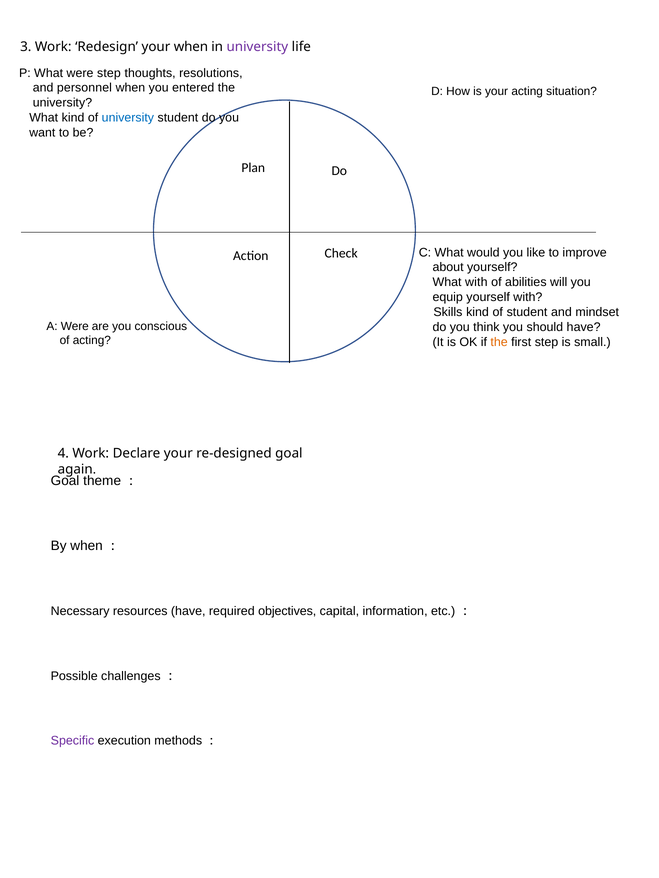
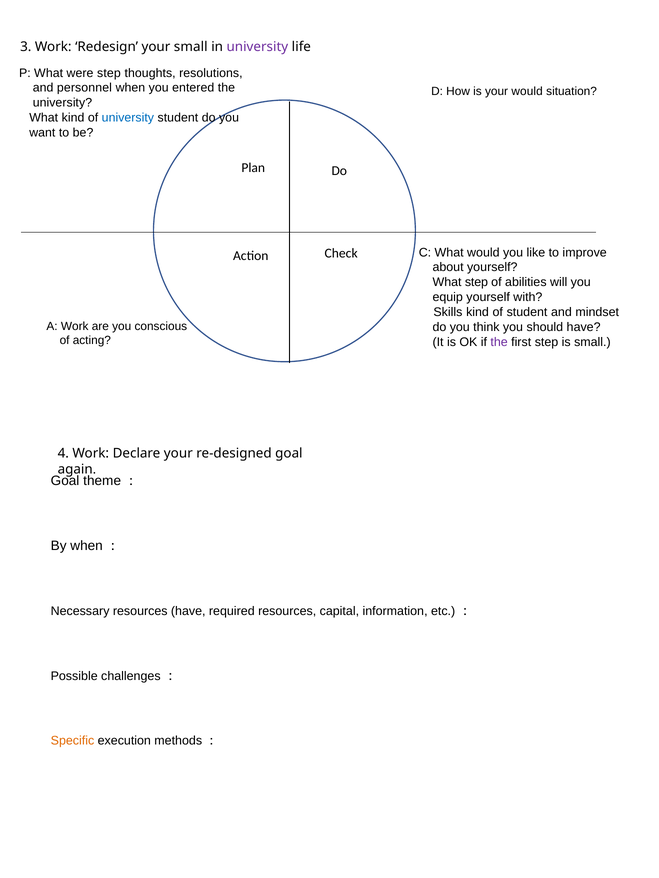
your when: when -> small (191, 47)
your acting: acting -> would (527, 91)
What with: with -> step (476, 283)
A Were: Were -> Work (75, 327)
the colour: orange -> purple (499, 342)
required objectives: objectives -> resources (287, 612)
Specific colour: purple -> orange (72, 741)
